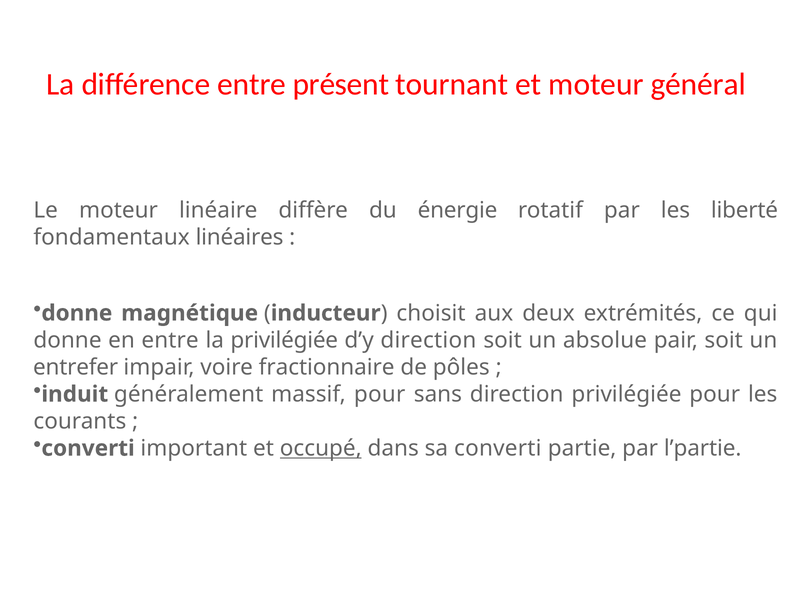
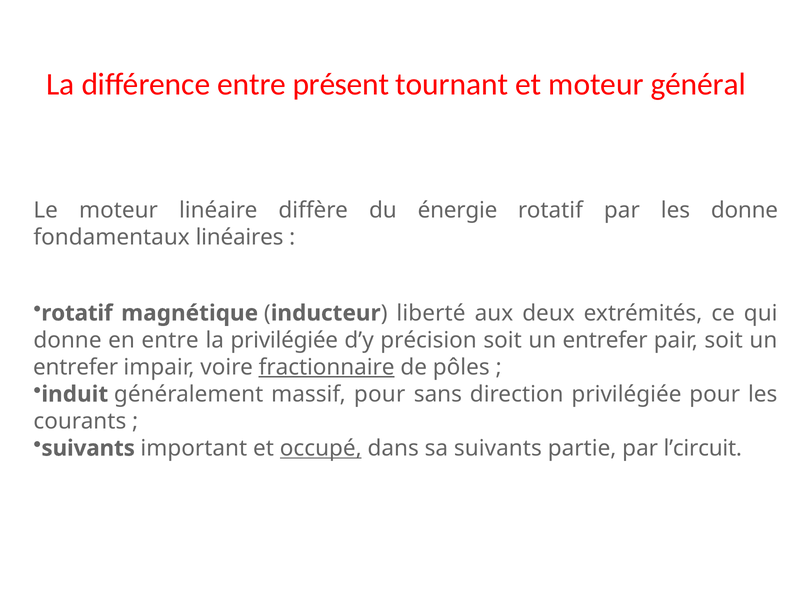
les liberté: liberté -> donne (744, 211)
donne: donne -> rotatif (77, 313)
choisit: choisit -> liberté (431, 313)
d’y direction: direction -> précision (429, 340)
absolue: absolue -> entrefer (605, 340)
fractionnaire underline: none -> present (327, 367)
converti: converti -> suivants (88, 448)
sa converti: converti -> suivants (498, 448)
l’partie: l’partie -> l’circuit (703, 448)
